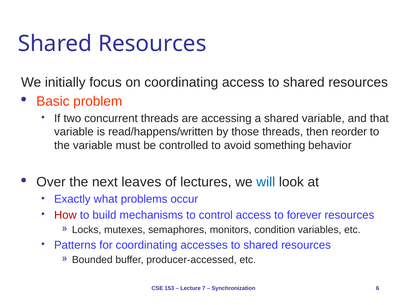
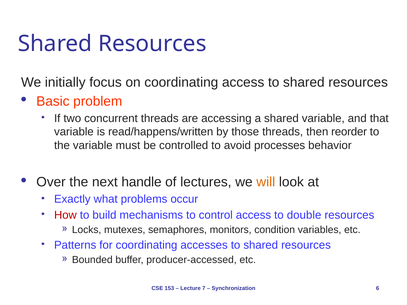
something: something -> processes (280, 146)
leaves: leaves -> handle (142, 182)
will colour: blue -> orange (266, 182)
forever: forever -> double (304, 215)
